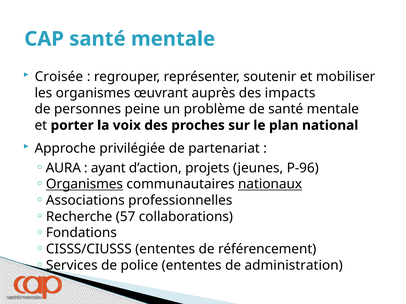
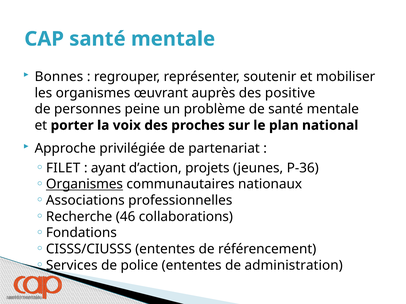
Croisée: Croisée -> Bonnes (59, 77)
impacts: impacts -> positive (290, 93)
AURA: AURA -> FILET (63, 168)
P-96: P-96 -> P-36 (303, 168)
nationaux underline: present -> none (270, 184)
57: 57 -> 46 (126, 217)
